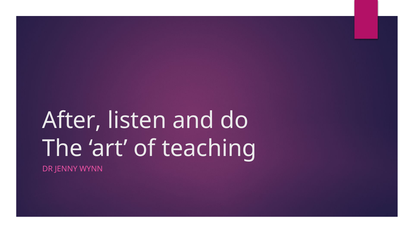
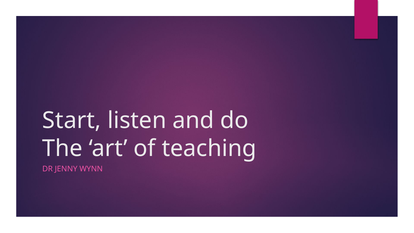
After: After -> Start (72, 120)
